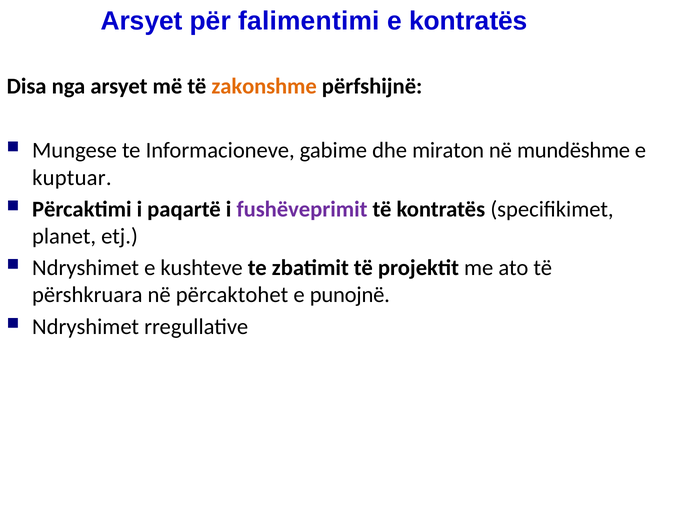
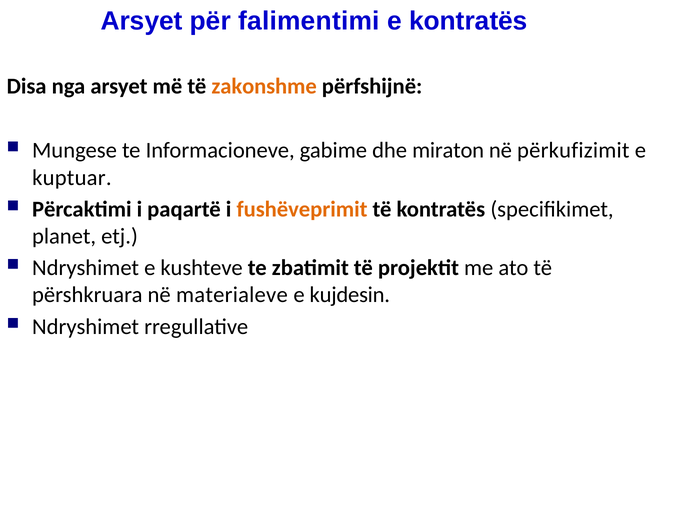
mundëshme: mundëshme -> përkufizimit (573, 151)
fushëveprimit colour: purple -> orange (302, 209)
përcaktohet: përcaktohet -> materialeve (232, 295)
punojnë: punojnë -> kujdesin (350, 295)
